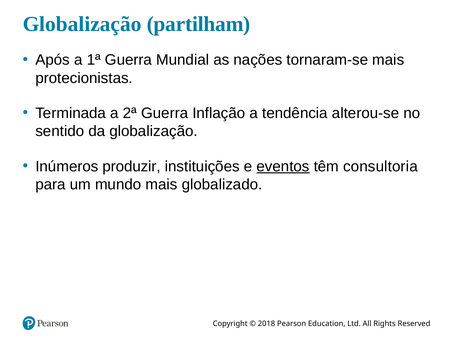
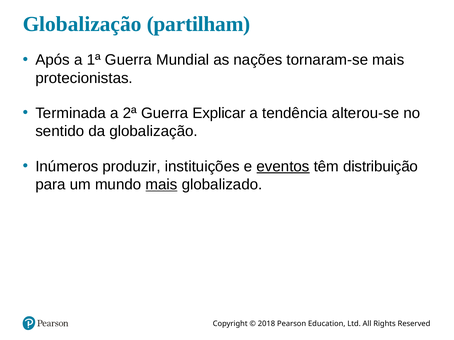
Inflação: Inflação -> Explicar (219, 113)
consultoria: consultoria -> distribuição (381, 167)
mais underline: none -> present (161, 185)
